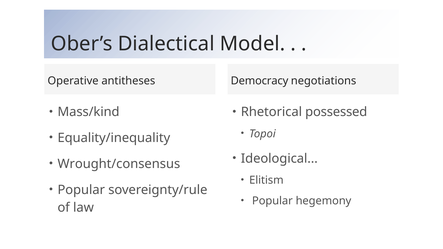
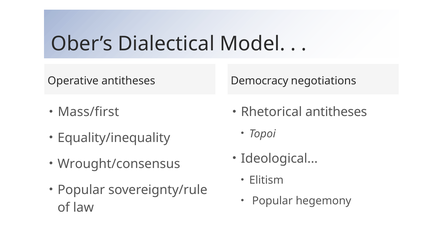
Mass/kind: Mass/kind -> Mass/first (88, 112)
Rhetorical possessed: possessed -> antitheses (336, 112)
